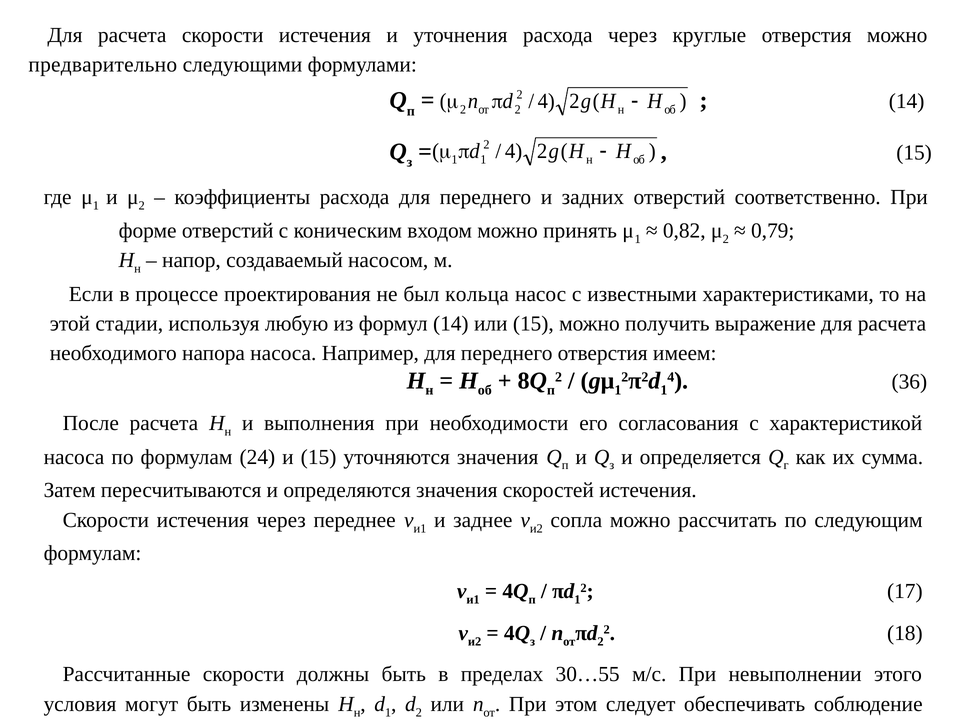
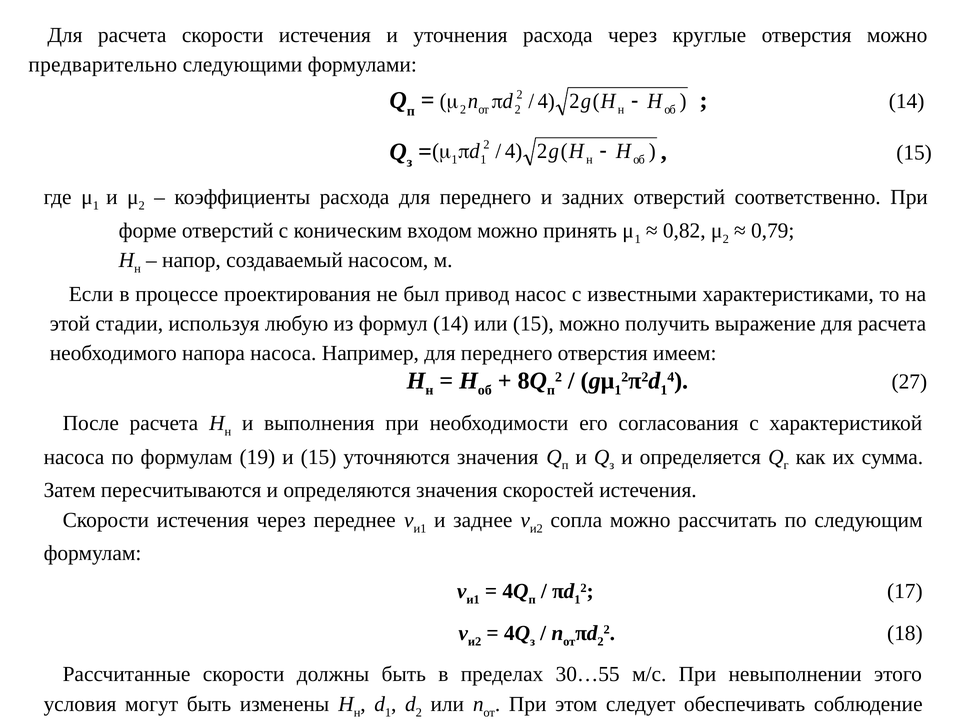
кольца: кольца -> привод (477, 294)
36: 36 -> 27 (909, 382)
24: 24 -> 19 (257, 457)
